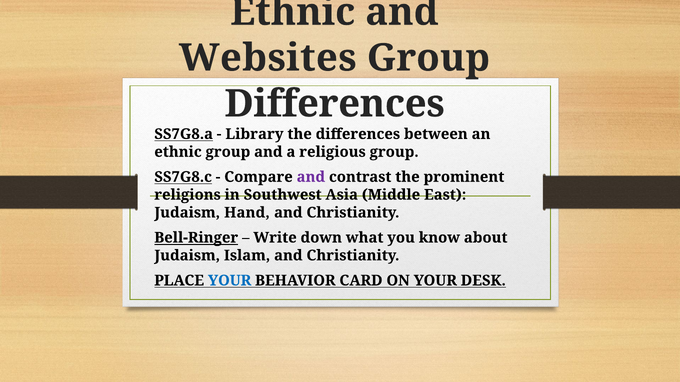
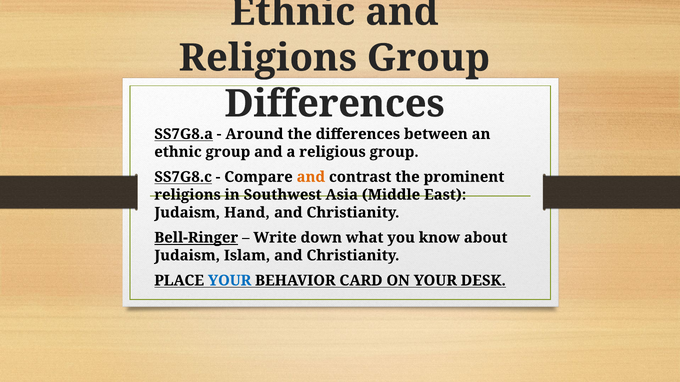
Websites: Websites -> Religions (268, 58)
Library: Library -> Around (254, 134)
and colour: purple -> orange (311, 177)
